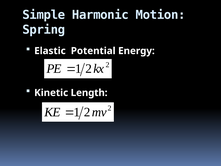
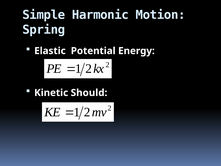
Length: Length -> Should (89, 93)
